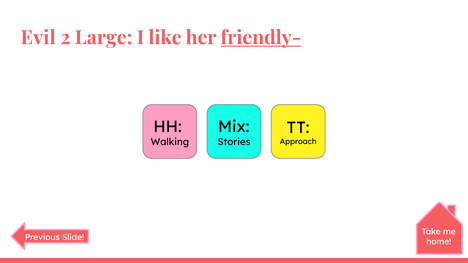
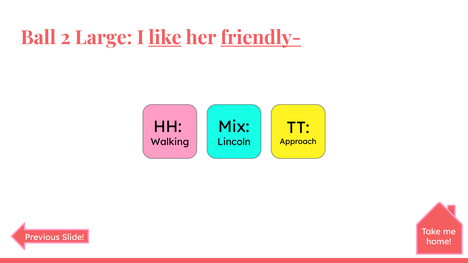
Evil: Evil -> Ball (38, 38)
like underline: none -> present (165, 38)
Stories: Stories -> Lincoln (234, 142)
